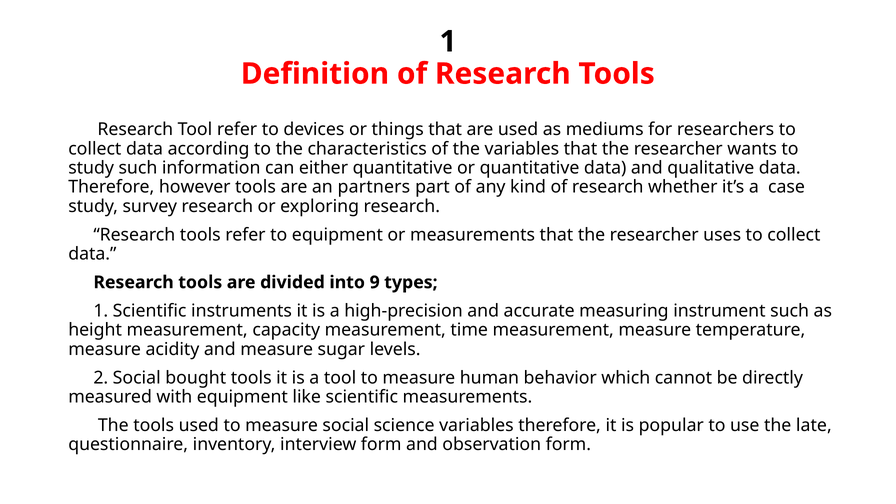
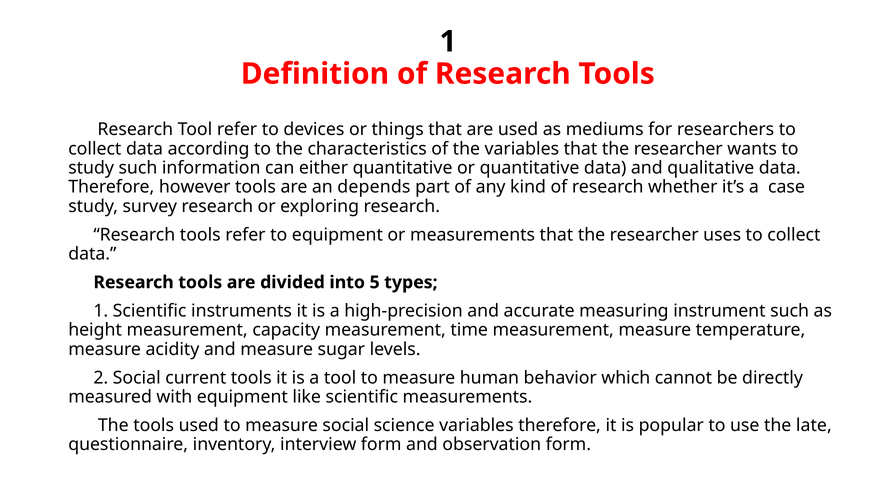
partners: partners -> depends (374, 187)
9: 9 -> 5 (375, 282)
bought: bought -> current (196, 378)
